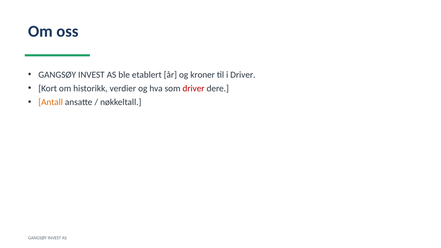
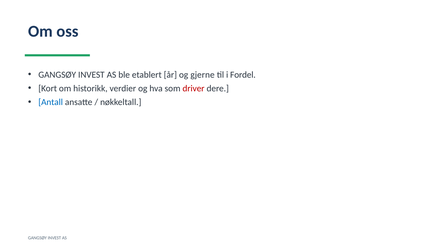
kroner: kroner -> gjerne (203, 75)
i Driver: Driver -> Fordel (243, 75)
Antall colour: orange -> blue (51, 102)
